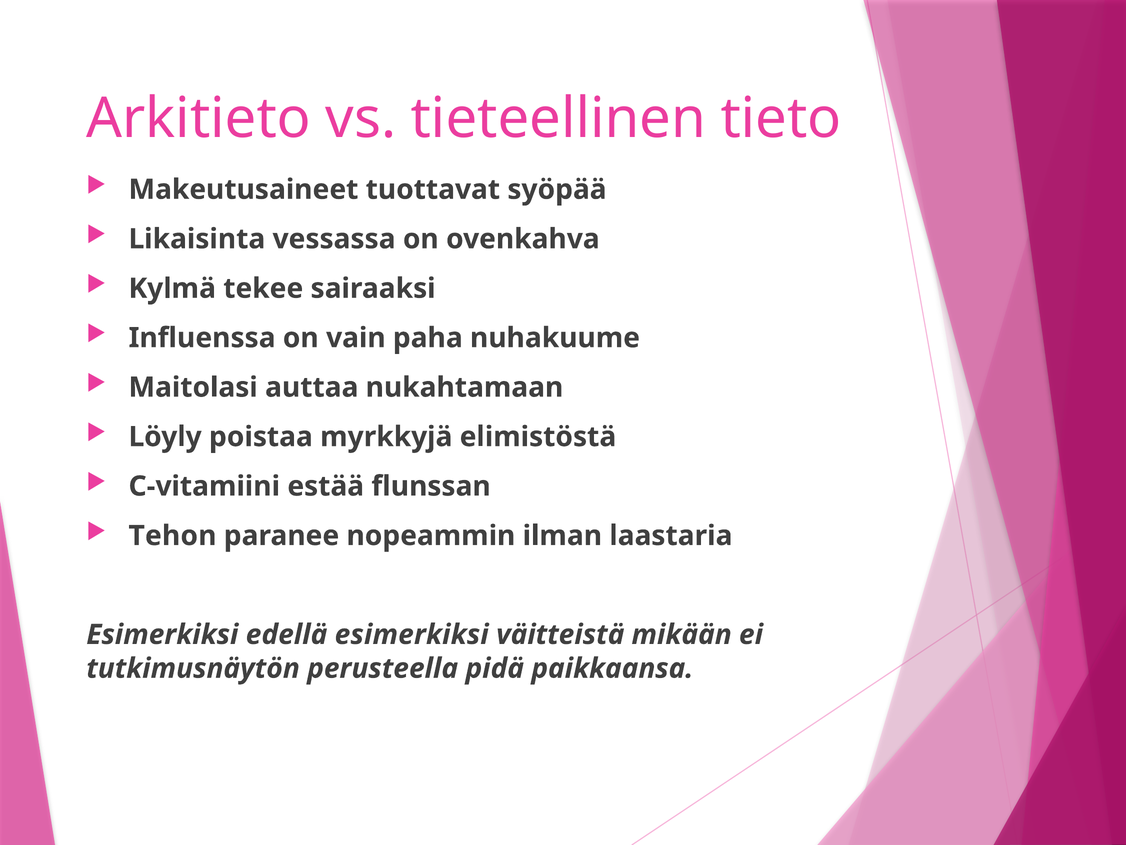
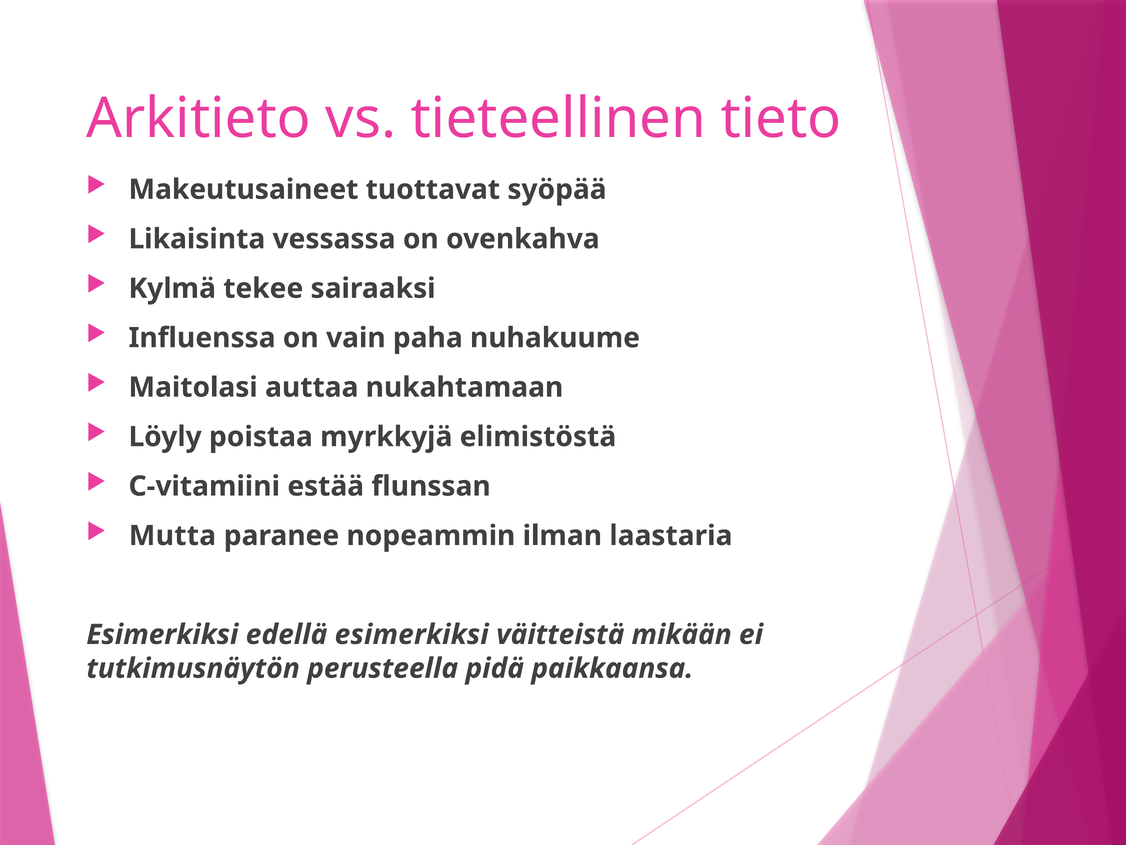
Tehon: Tehon -> Mutta (172, 535)
